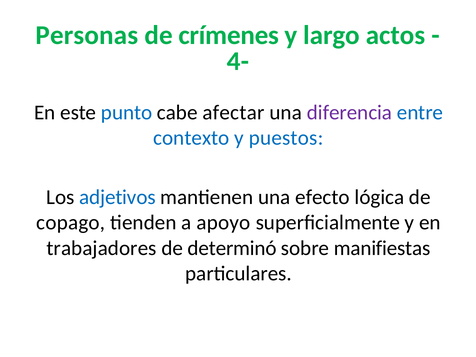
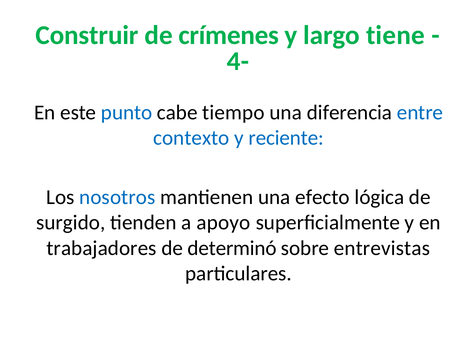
Personas: Personas -> Construir (87, 35)
actos: actos -> tiene (395, 35)
afectar: afectar -> tiempo (233, 113)
diferencia colour: purple -> black (350, 113)
puestos: puestos -> reciente (286, 138)
adjetivos: adjetivos -> nosotros (117, 197)
copago: copago -> surgido (71, 223)
manifiestas: manifiestas -> entrevistas (382, 248)
